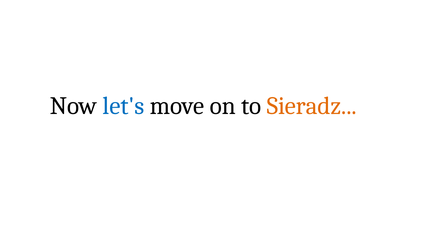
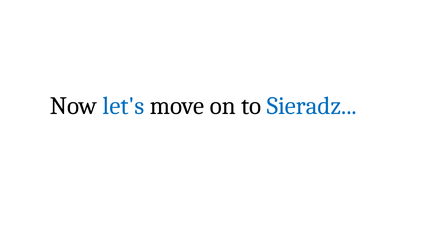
Sieradz colour: orange -> blue (312, 106)
